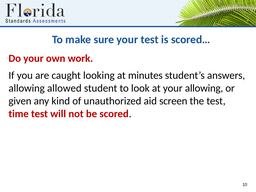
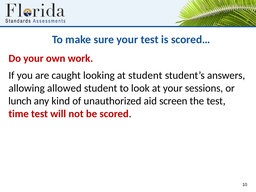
at minutes: minutes -> student (145, 75)
your allowing: allowing -> sessions (204, 88)
given: given -> lunch (20, 101)
